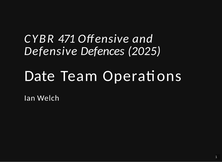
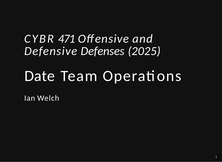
Defences: Defences -> Defenses (103, 51)
